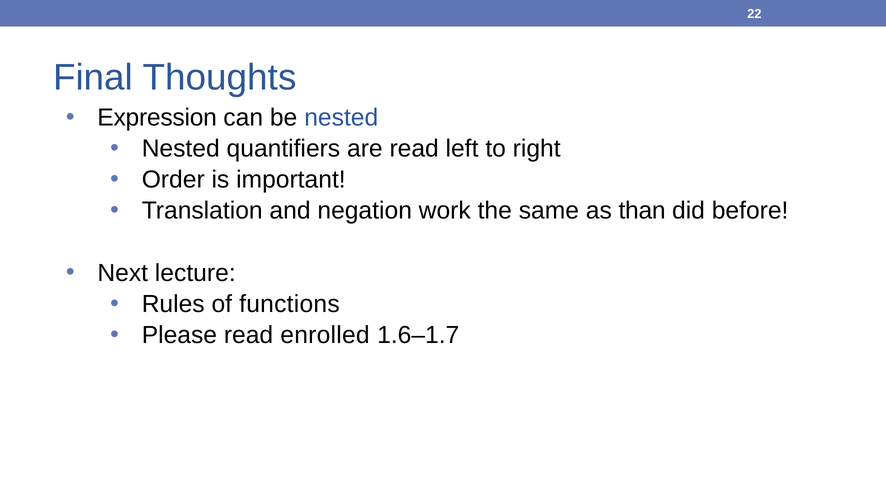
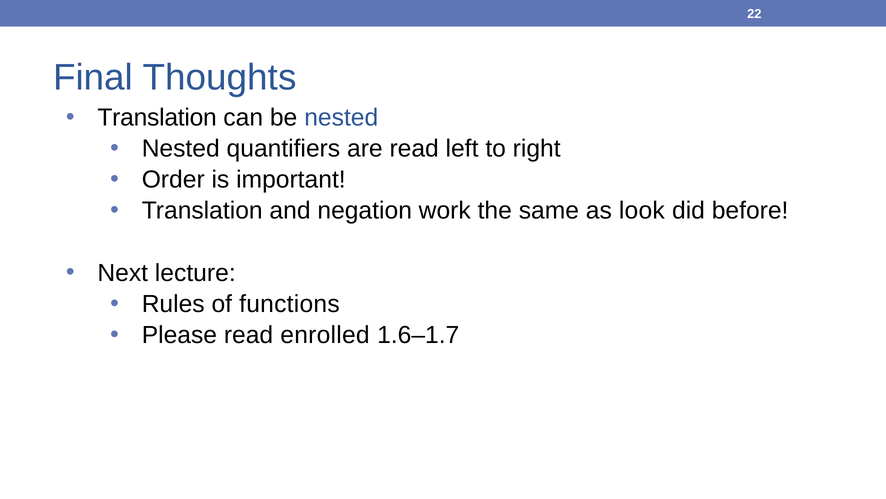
Expression: Expression -> Translation (157, 117)
than: than -> look (642, 210)
